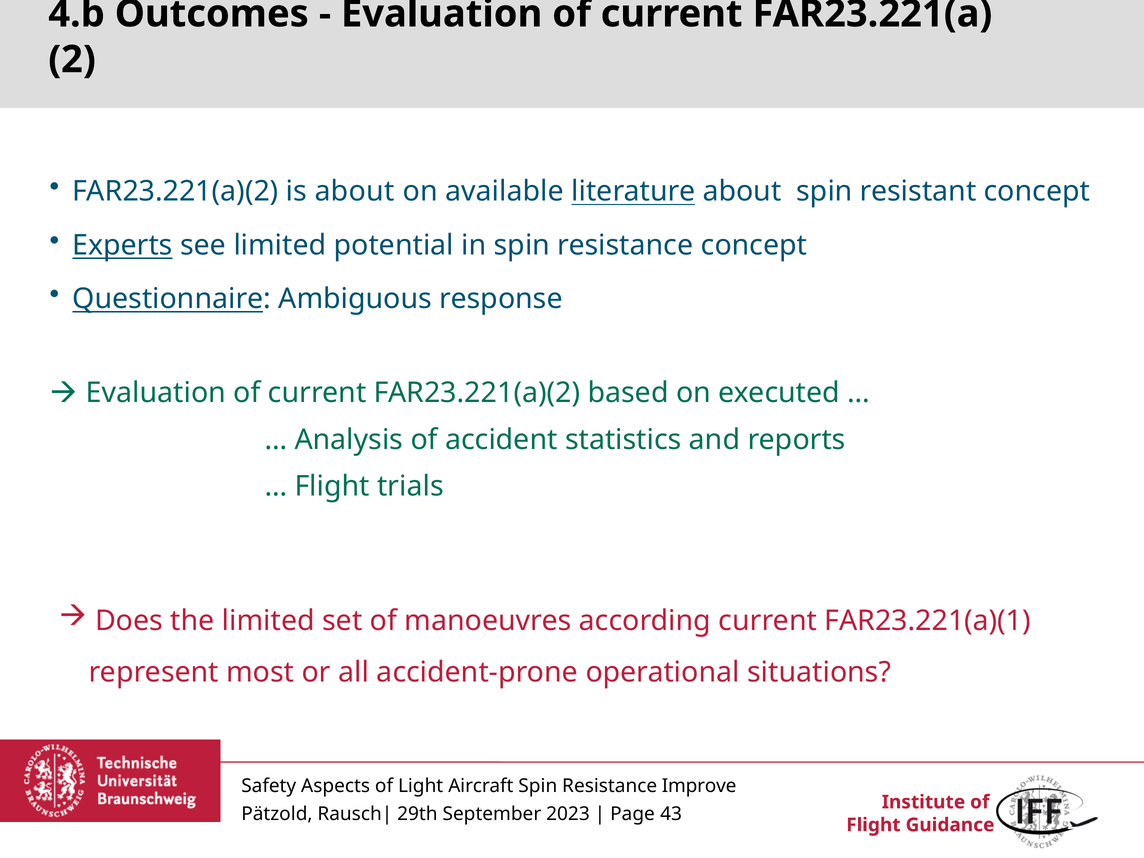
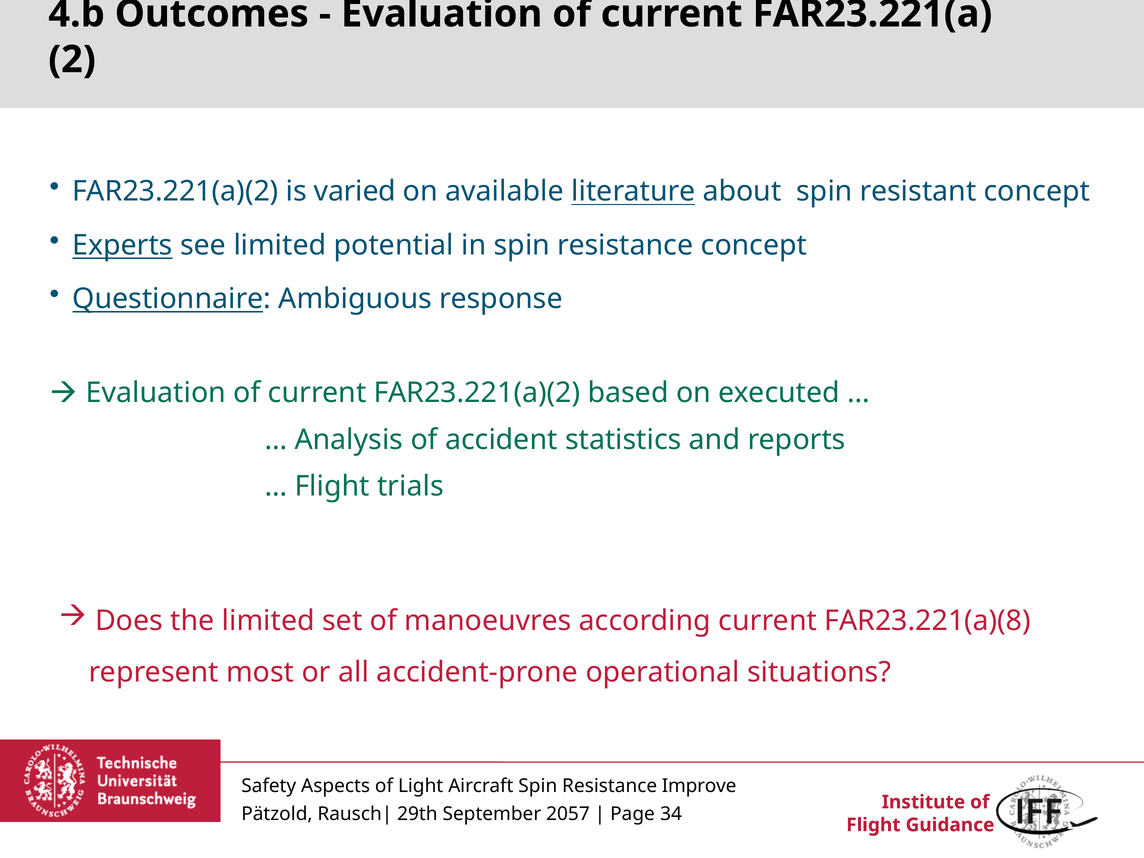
is about: about -> varied (355, 192)
FAR23.221(a)(1: FAR23.221(a)(1 -> FAR23.221(a)(8 (928, 621)
2023: 2023 -> 2057 (568, 814)
43: 43 -> 34 (671, 814)
